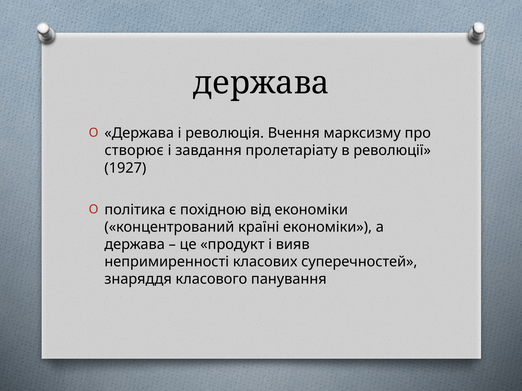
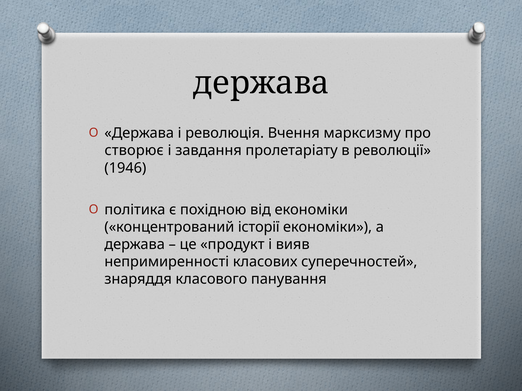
1927: 1927 -> 1946 (125, 168)
країні: країні -> історії (259, 227)
